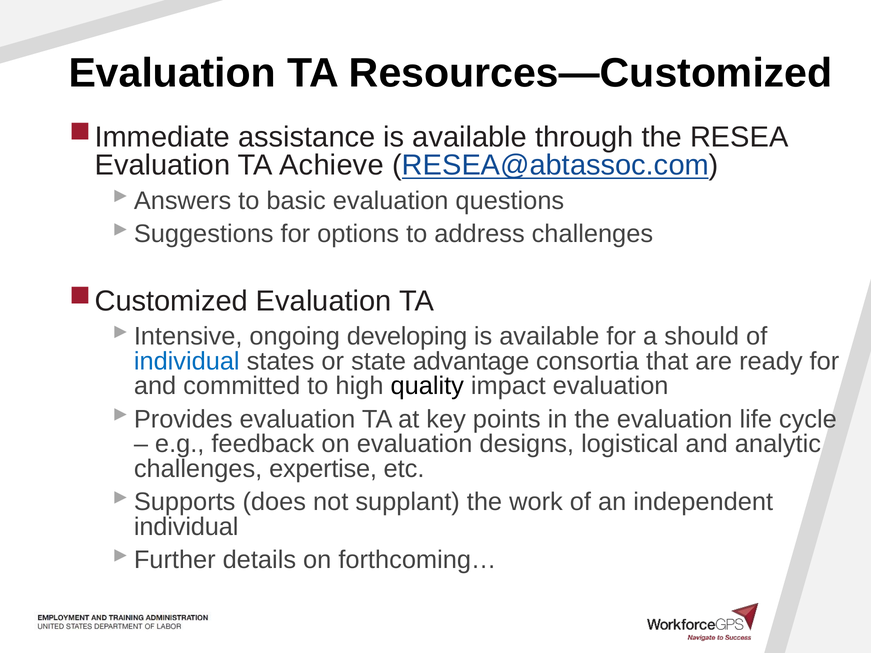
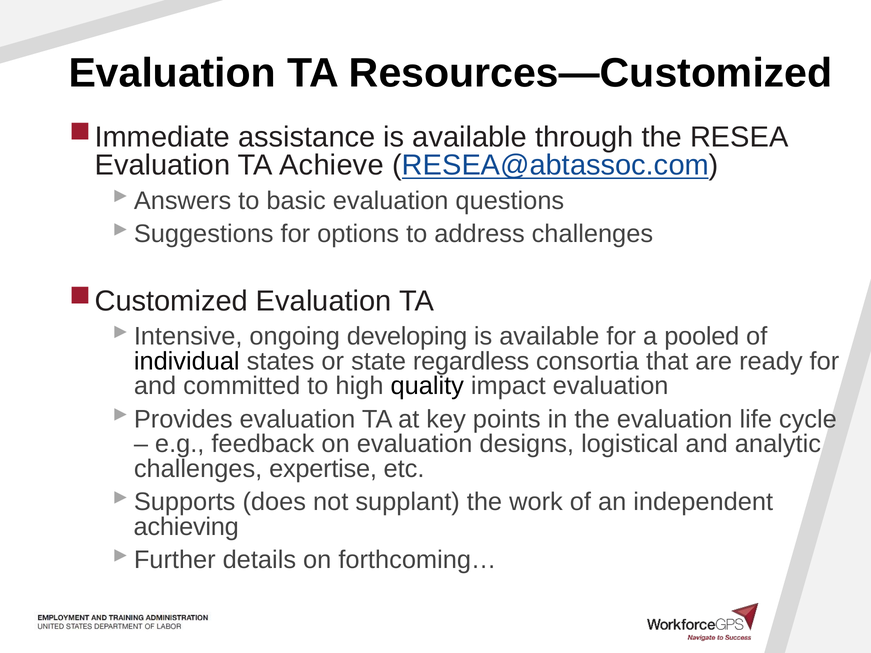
should: should -> pooled (702, 337)
individual colour: blue -> black (187, 361)
advantage: advantage -> regardless (471, 361)
individual: individual -> achieving (186, 527)
